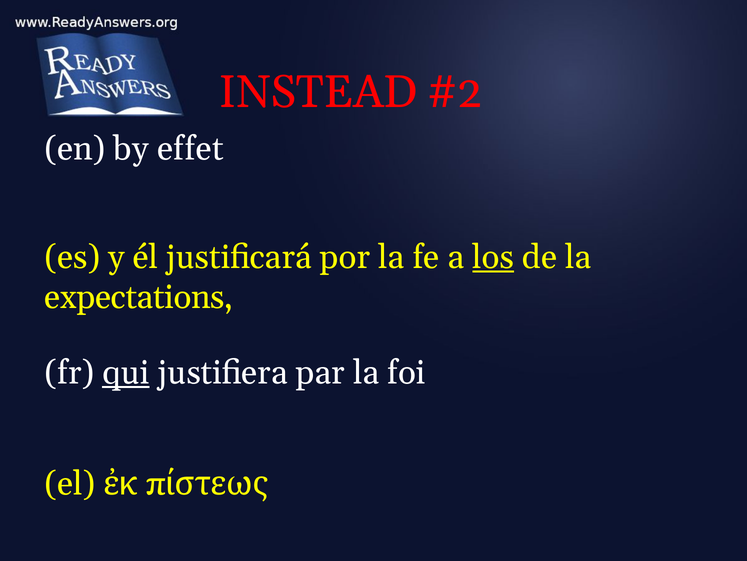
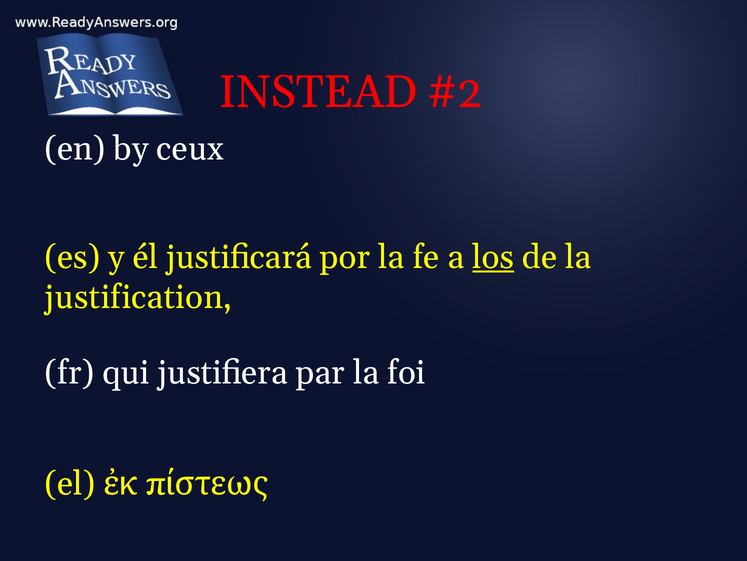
effet: effet -> ceux (190, 149)
expectations: expectations -> justification (139, 297)
qui underline: present -> none (126, 372)
